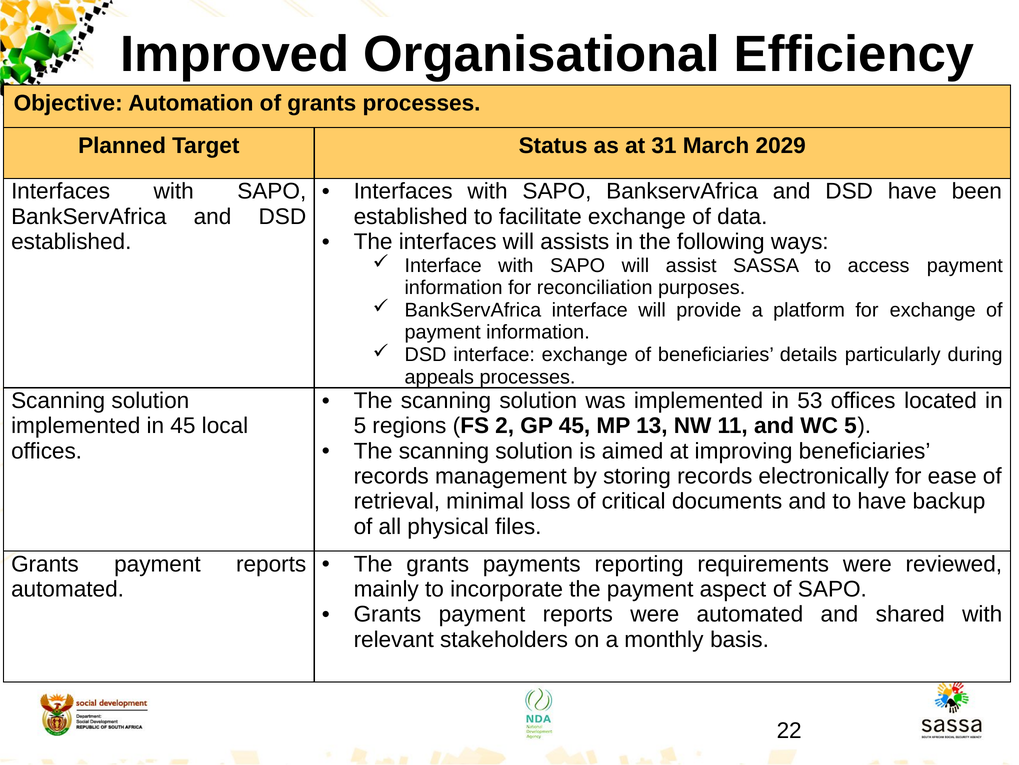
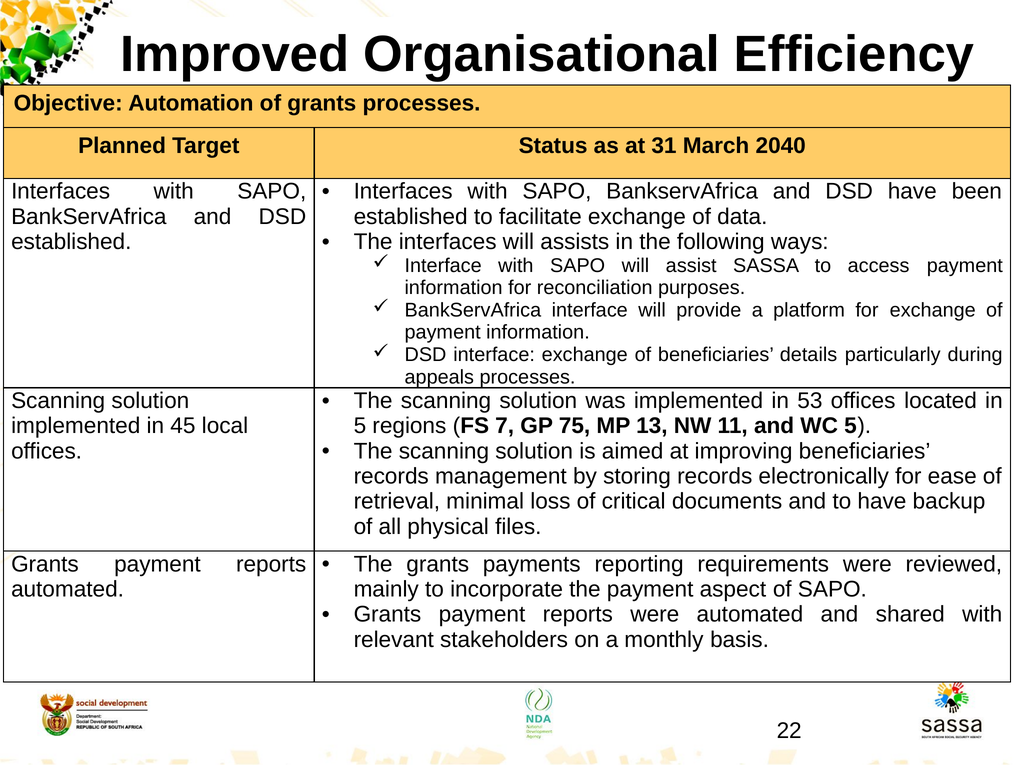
2029: 2029 -> 2040 (781, 145)
2: 2 -> 7 (505, 425)
GP 45: 45 -> 75 (575, 425)
